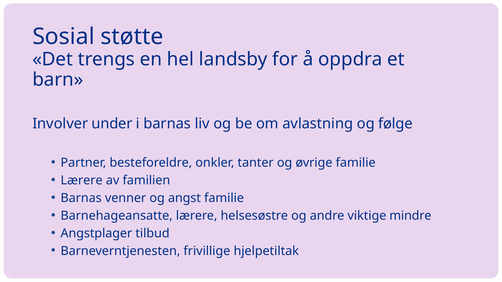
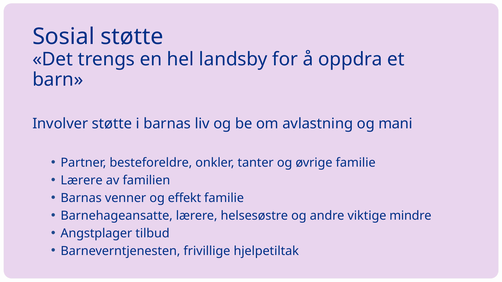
Involver under: under -> støtte (112, 124)
følge: følge -> mani (395, 124)
angst: angst -> effekt (184, 198)
